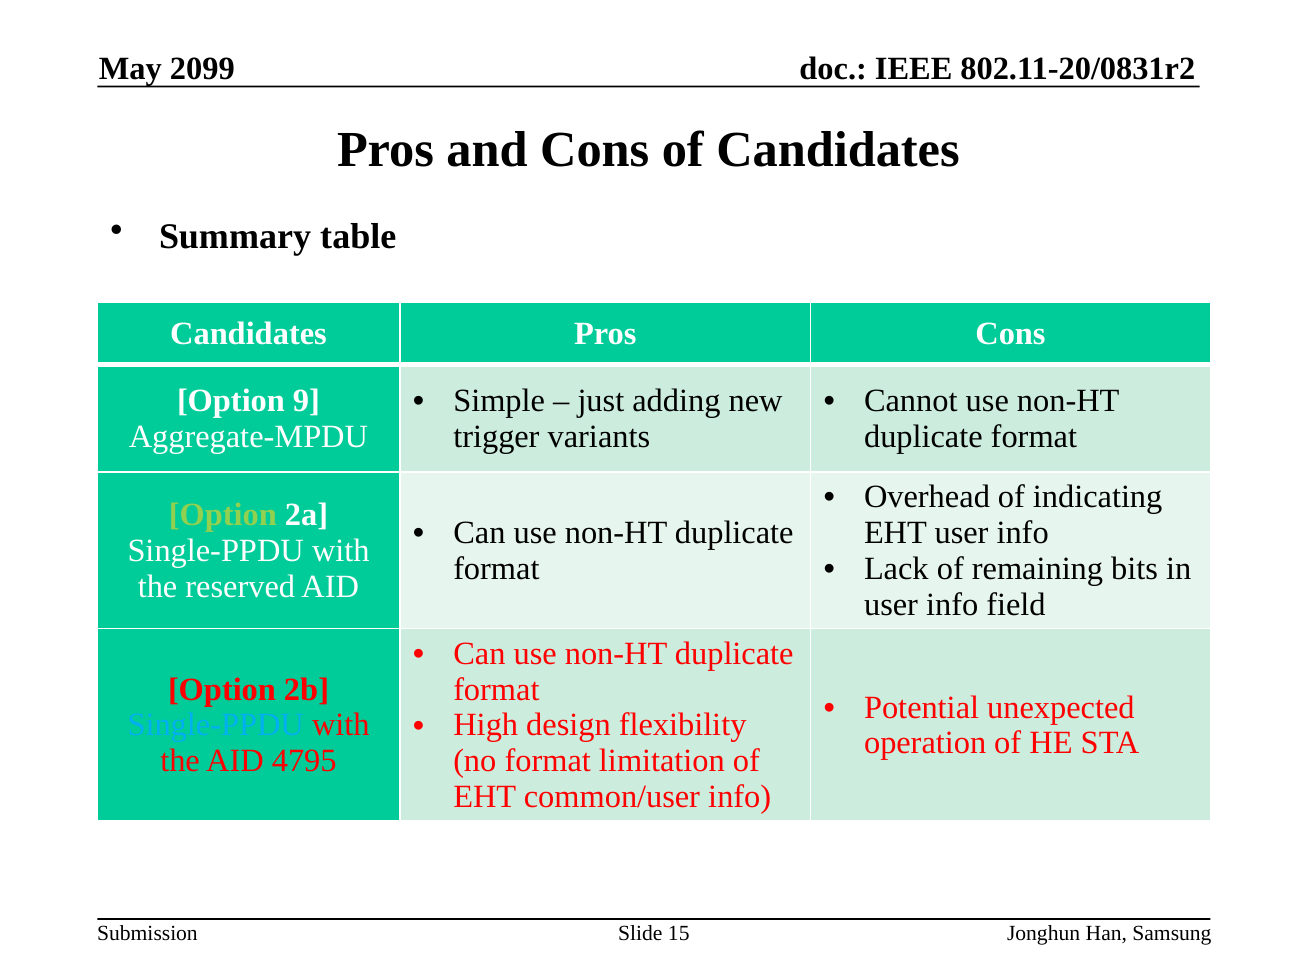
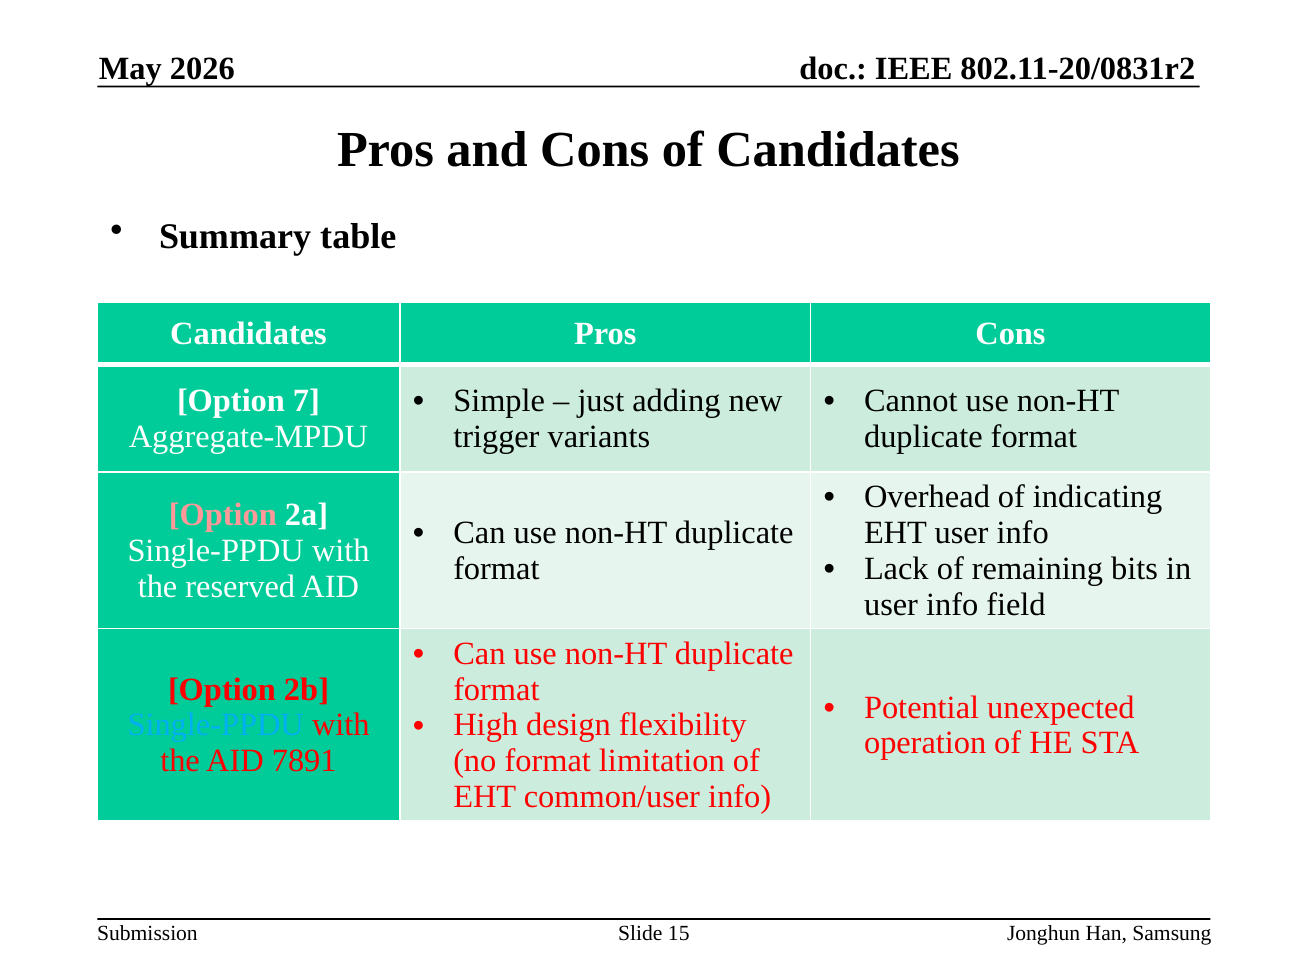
2099: 2099 -> 2026 (202, 69)
9: 9 -> 7 (306, 401)
Option colour: light green -> pink (223, 515)
4795: 4795 -> 7891 (304, 761)
